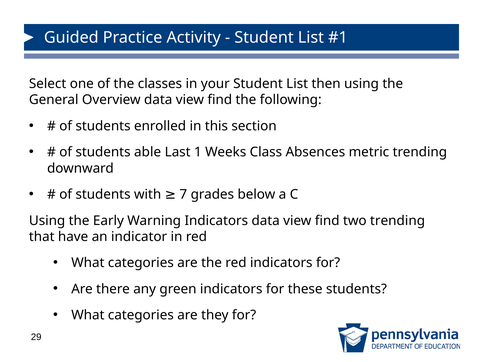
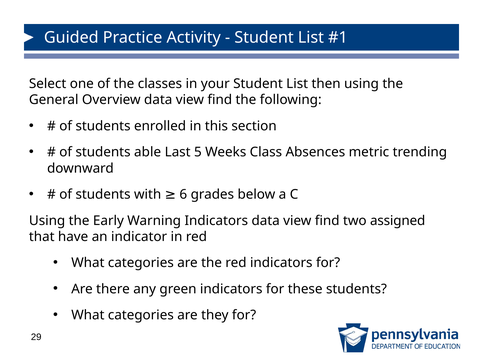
1: 1 -> 5 (198, 152)
7: 7 -> 6 (183, 195)
two trending: trending -> assigned (398, 221)
